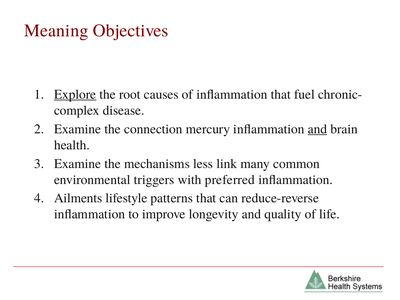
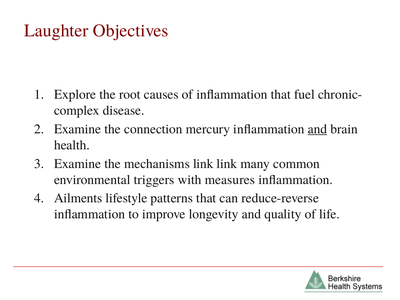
Meaning: Meaning -> Laughter (56, 31)
Explore underline: present -> none (75, 94)
mechanisms less: less -> link (203, 164)
preferred: preferred -> measures (230, 180)
